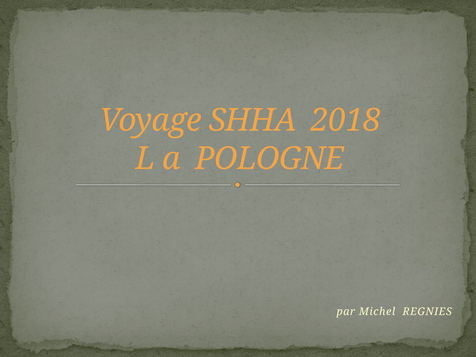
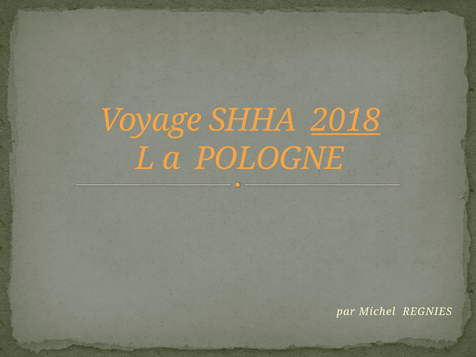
2018 underline: none -> present (346, 121)
